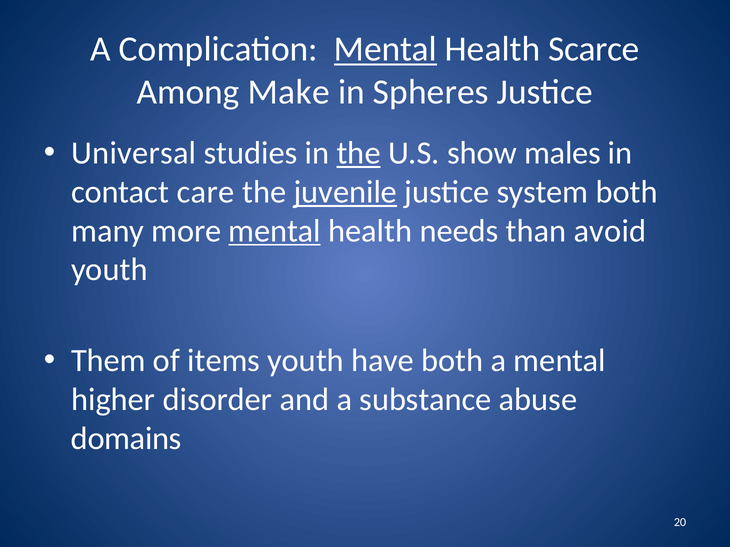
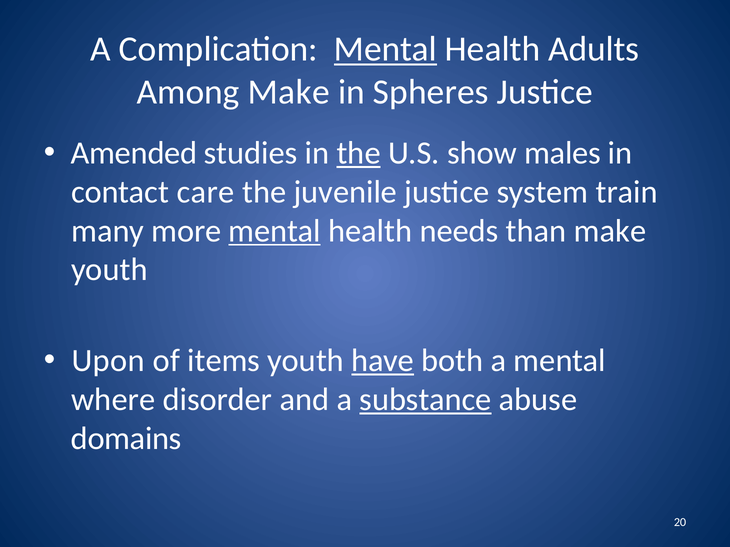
Scarce: Scarce -> Adults (594, 49)
Universal: Universal -> Amended (134, 153)
juvenile underline: present -> none (345, 192)
system both: both -> train (627, 192)
than avoid: avoid -> make (610, 231)
Them: Them -> Upon (108, 361)
have underline: none -> present (383, 361)
higher: higher -> where (113, 400)
substance underline: none -> present (425, 400)
